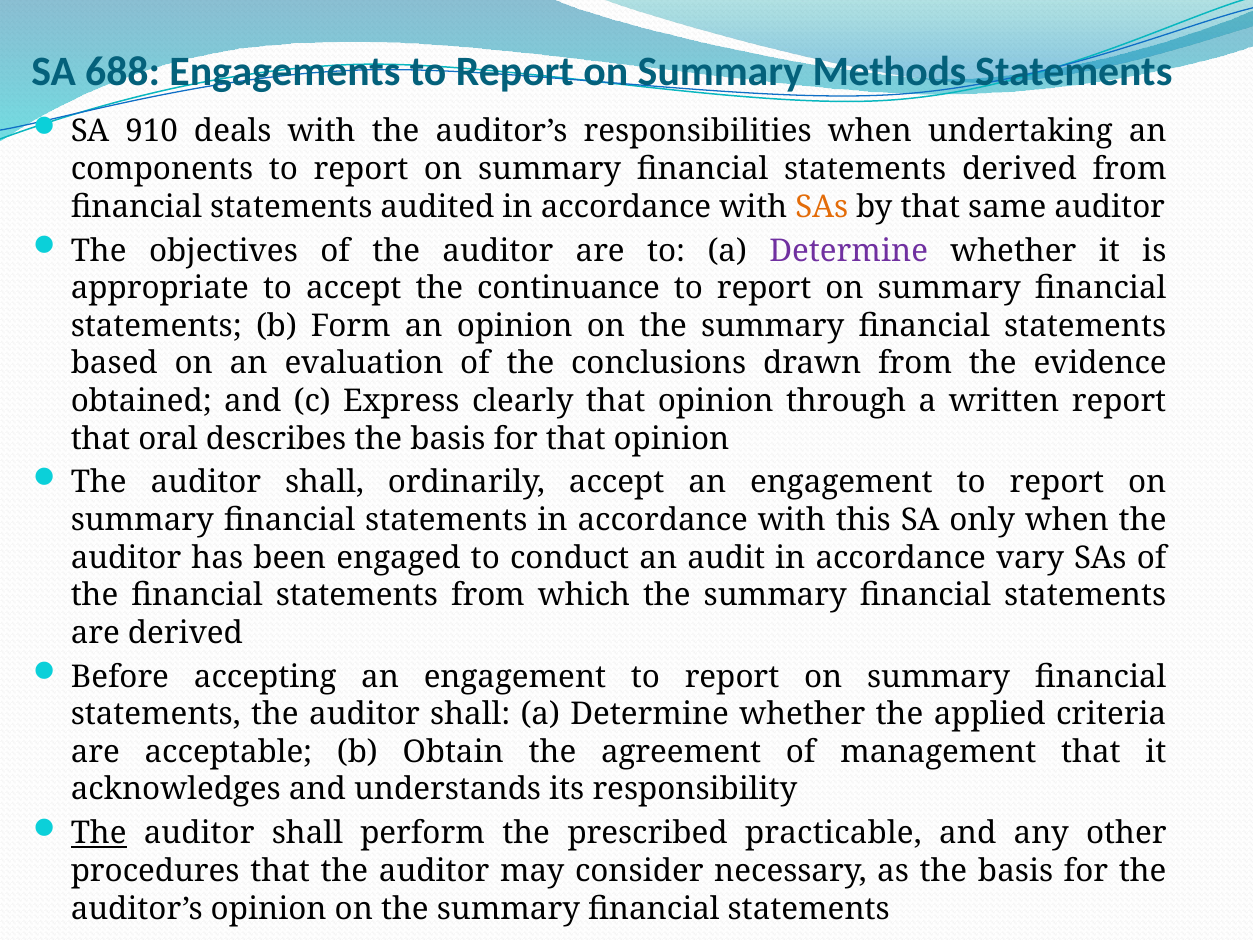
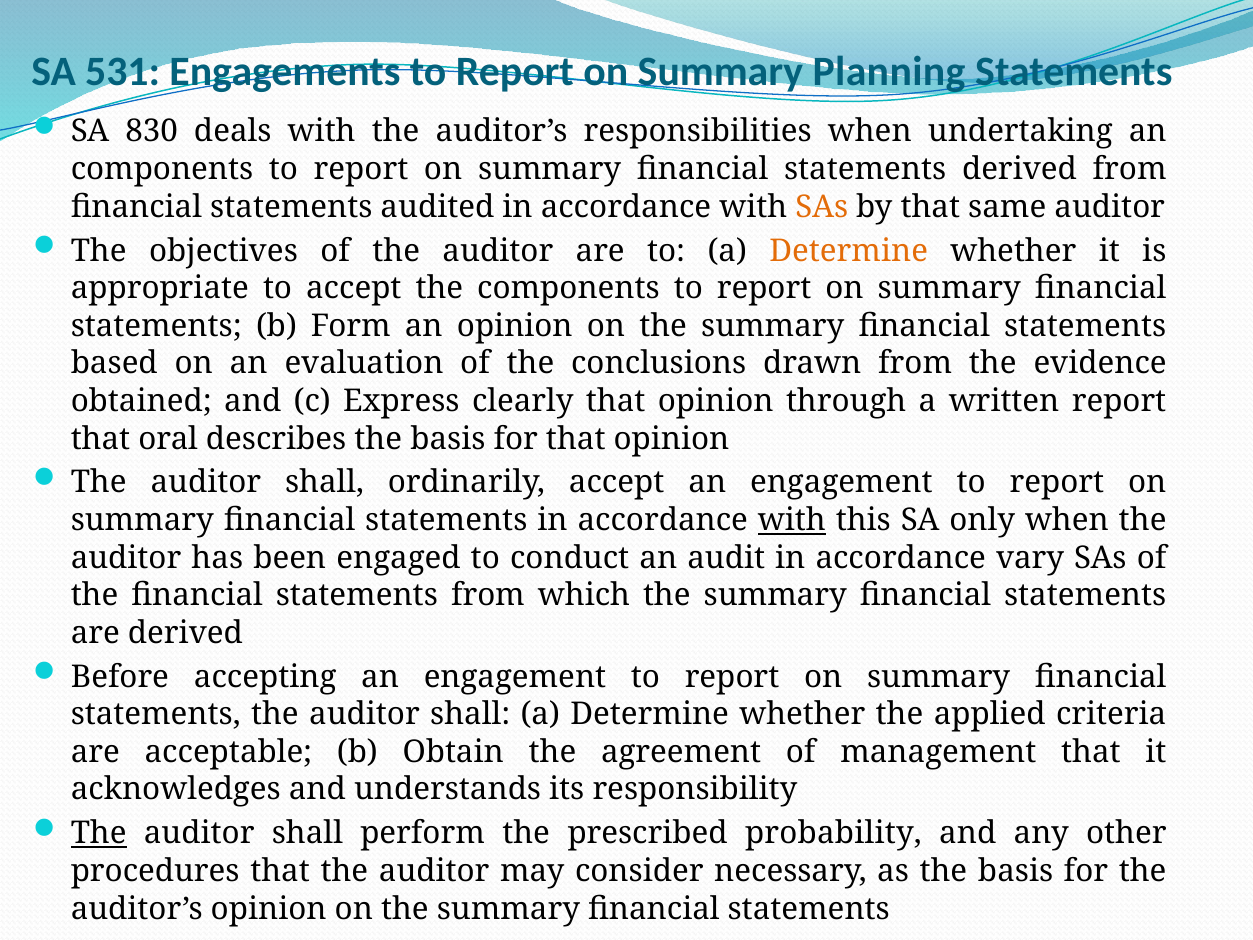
688: 688 -> 531 (123, 72)
Methods: Methods -> Planning (889, 72)
910: 910 -> 830 (152, 132)
Determine colour: purple -> orange (849, 251)
the continuance: continuance -> components (568, 288)
with underline: none -> present (792, 520)
practicable: practicable -> probability (833, 833)
